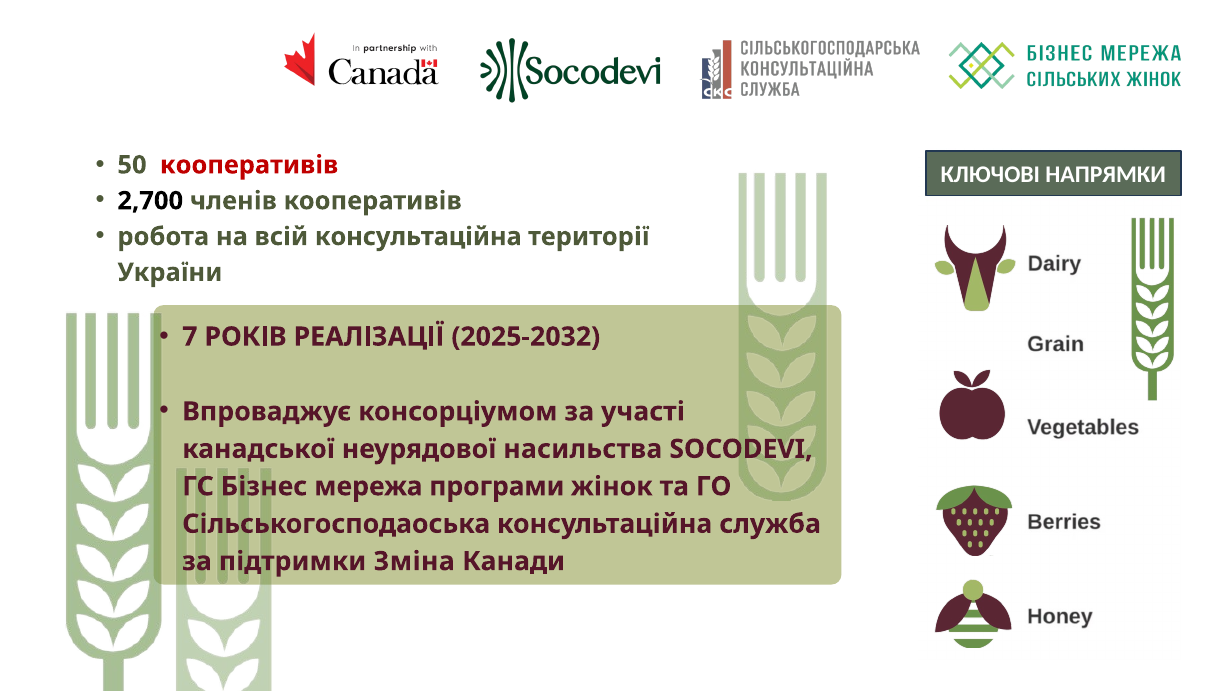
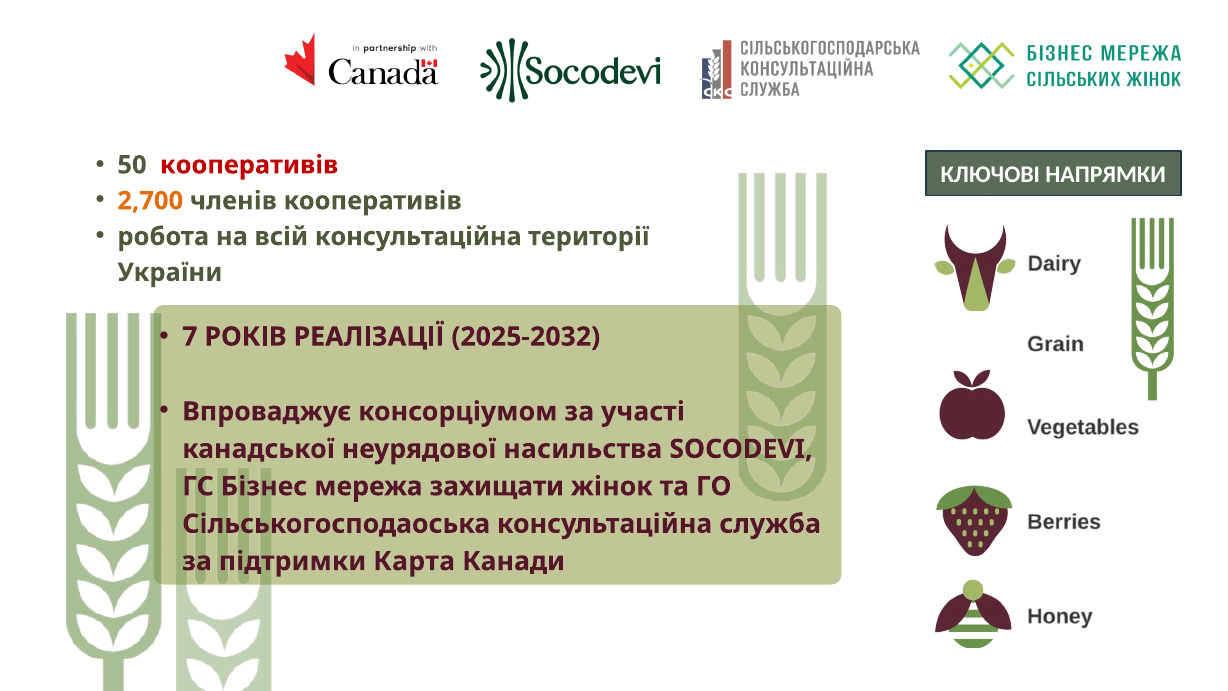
2,700 colour: black -> orange (150, 201)
програми: програми -> захищати (497, 486)
Зміна: Зміна -> Карта (414, 561)
